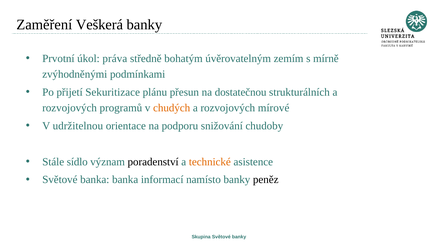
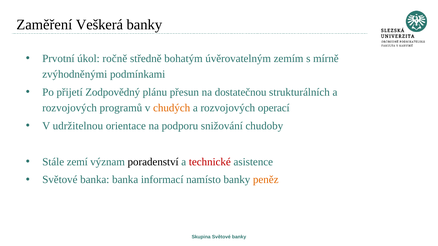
práva: práva -> ročně (115, 59)
Sekuritizace: Sekuritizace -> Zodpovědný (113, 92)
mírové: mírové -> operací (274, 108)
sídlo: sídlo -> zemí (77, 162)
technické colour: orange -> red (210, 162)
peněz colour: black -> orange (266, 180)
